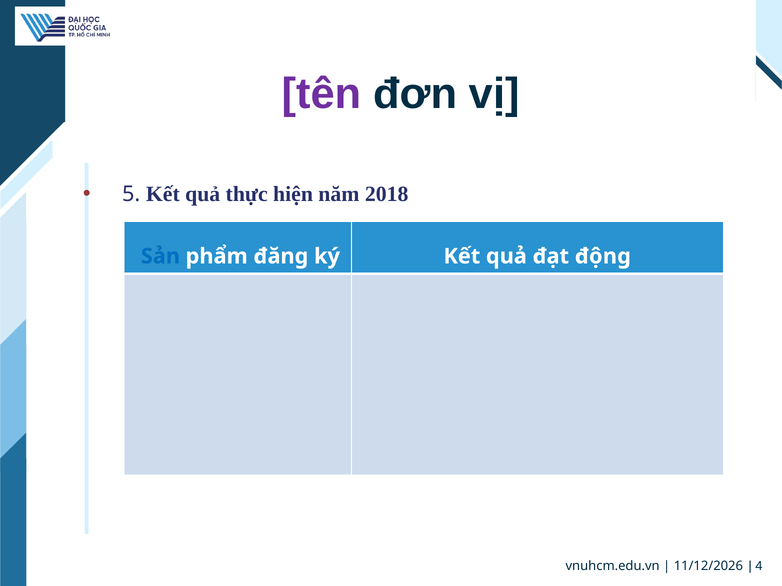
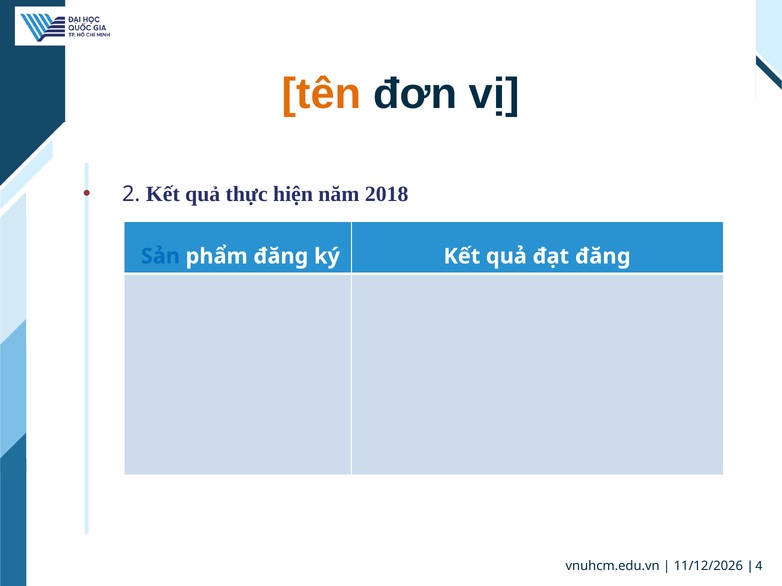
tên colour: purple -> orange (321, 94)
5: 5 -> 2 (131, 194)
đạt động: động -> đăng (603, 256)
